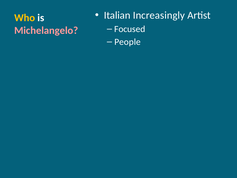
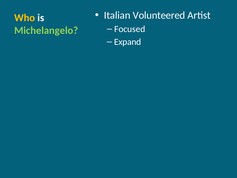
Increasingly: Increasingly -> Volunteered (159, 15)
Michelangelo colour: pink -> light green (46, 30)
People: People -> Expand (128, 42)
